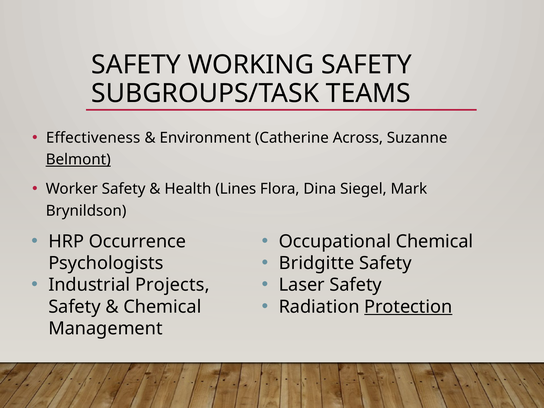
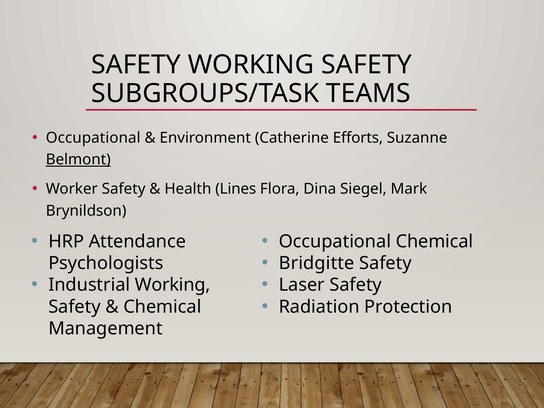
Effectiveness: Effectiveness -> Occupational (93, 138)
Across: Across -> Efforts (358, 138)
Occurrence: Occurrence -> Attendance (137, 241)
Industrial Projects: Projects -> Working (173, 285)
Protection underline: present -> none (408, 307)
